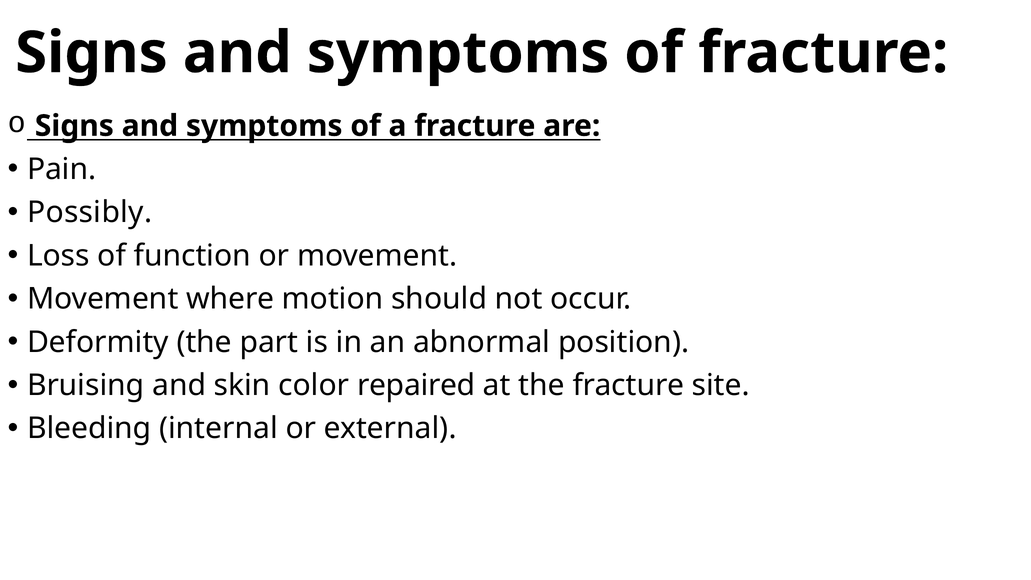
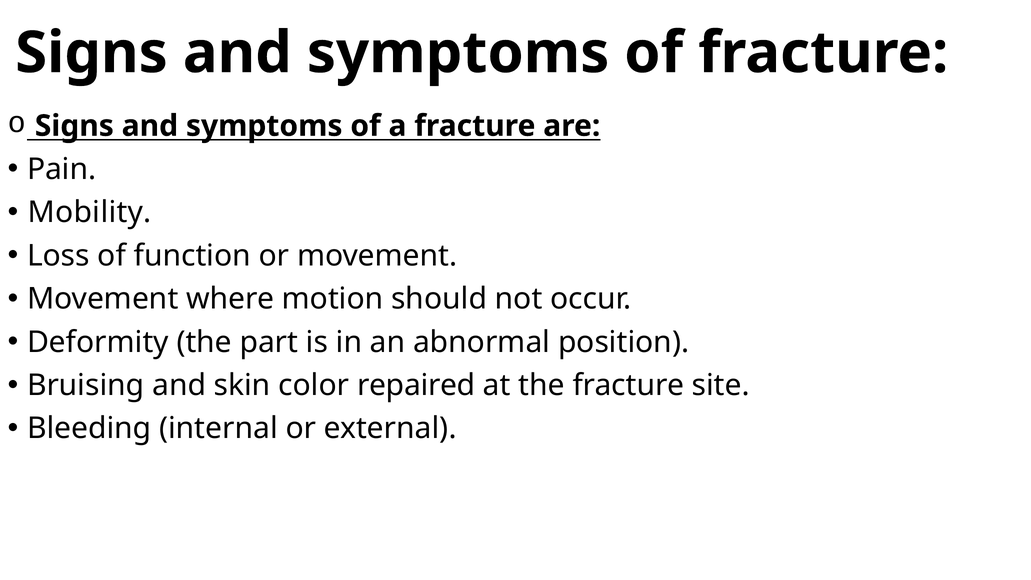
Possibly: Possibly -> Mobility (90, 212)
